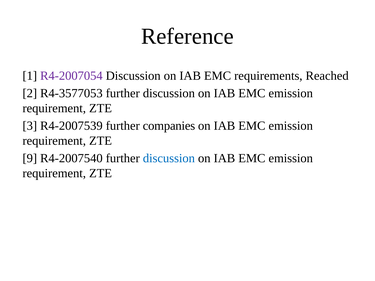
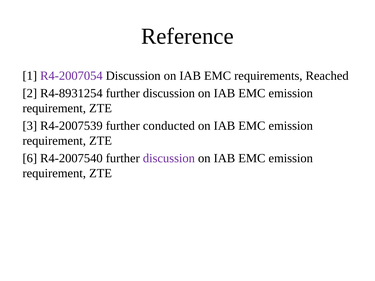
R4-3577053: R4-3577053 -> R4-8931254 (71, 93)
companies: companies -> conducted (169, 126)
9: 9 -> 6 (30, 158)
discussion colour: blue -> purple (169, 158)
